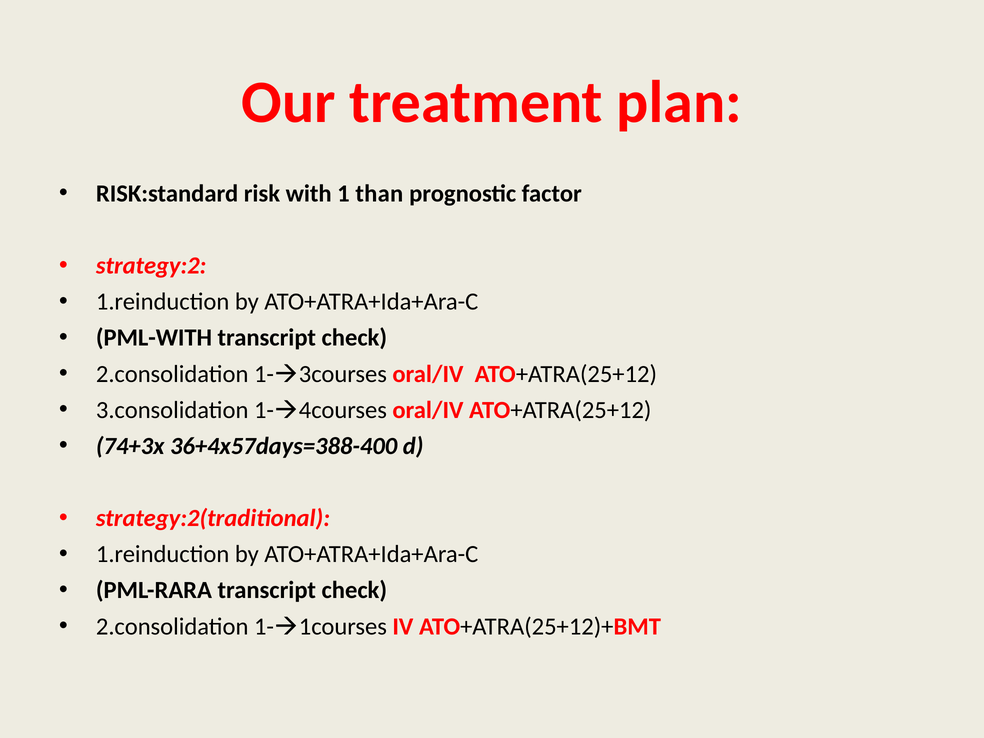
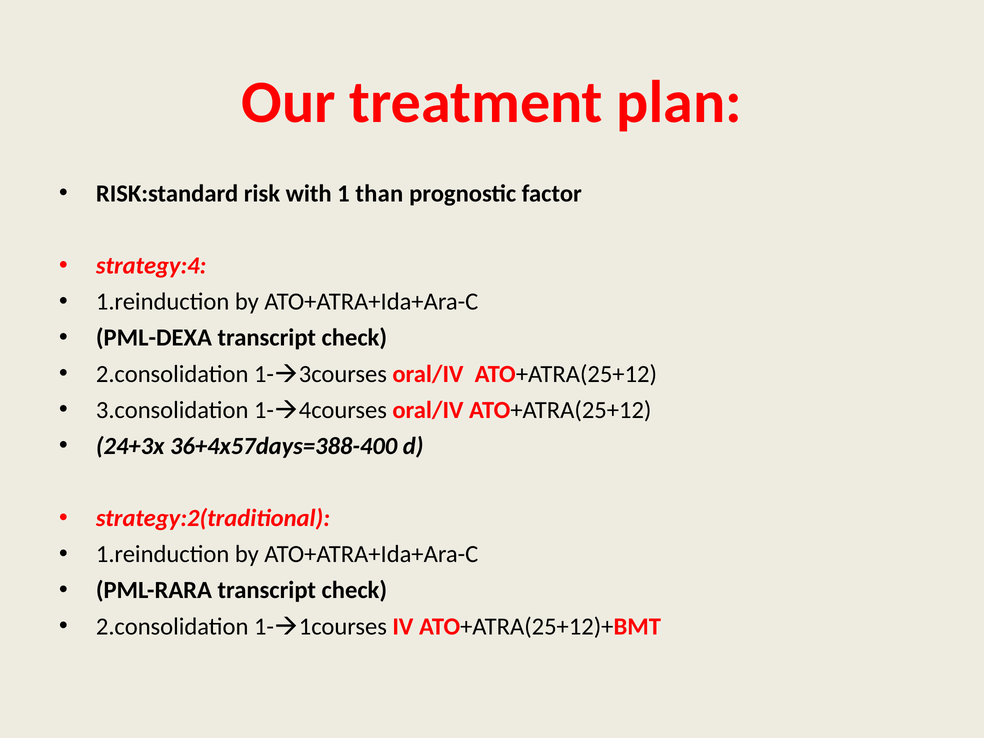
strategy:2: strategy:2 -> strategy:4 (151, 266)
PML-WITH: PML-WITH -> PML-DEXA (154, 338)
74+3x: 74+3x -> 24+3x (130, 446)
